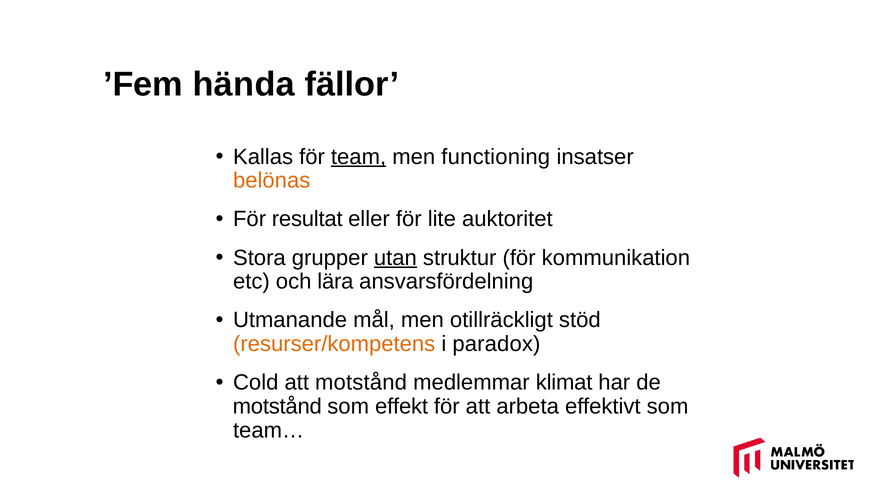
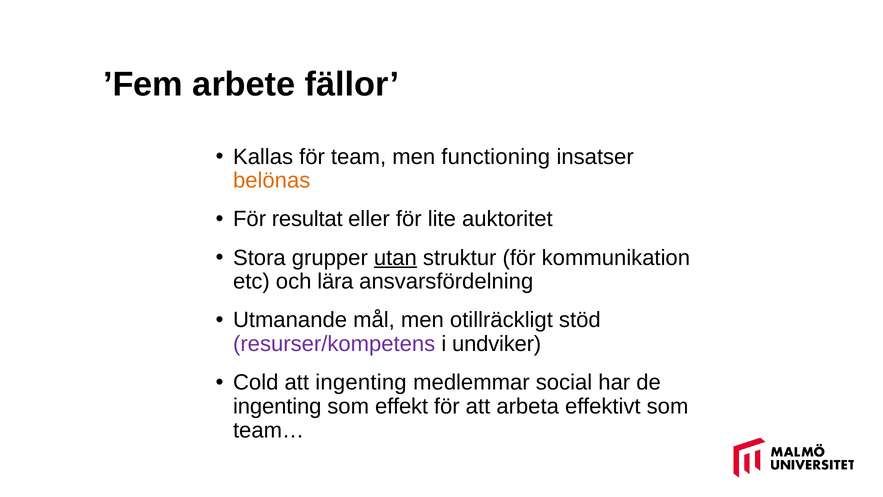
hända: hända -> arbete (244, 84)
team underline: present -> none (359, 157)
resurser/kompetens colour: orange -> purple (334, 344)
paradox: paradox -> undviker (497, 344)
att motstånd: motstånd -> ingenting (361, 382)
klimat: klimat -> social (564, 382)
motstånd: motstånd -> ingenting (277, 406)
